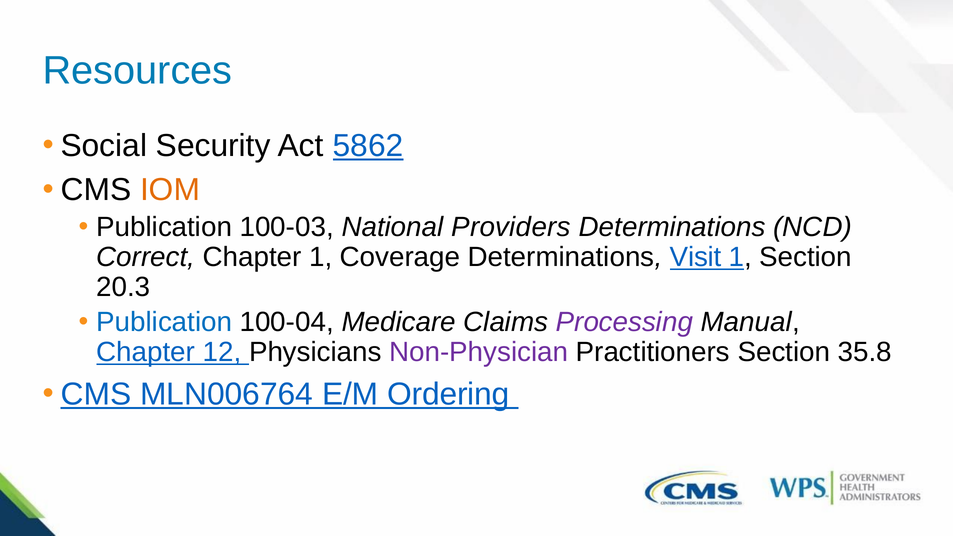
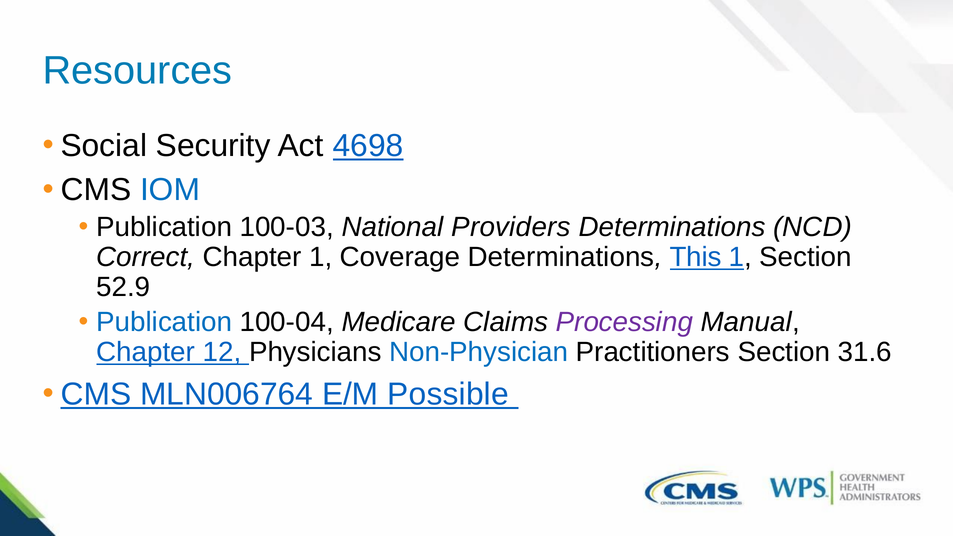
5862: 5862 -> 4698 (368, 146)
IOM colour: orange -> blue (170, 190)
Visit: Visit -> This (696, 257)
20.3: 20.3 -> 52.9 (123, 287)
Non-Physician colour: purple -> blue (479, 352)
35.8: 35.8 -> 31.6 (865, 352)
Ordering: Ordering -> Possible (448, 394)
